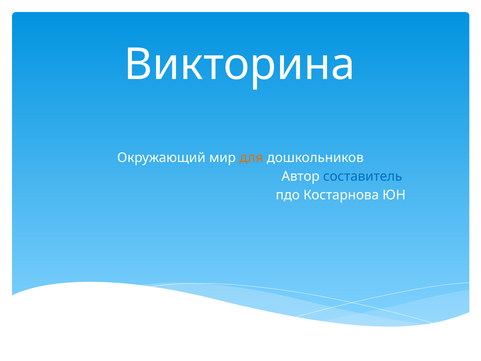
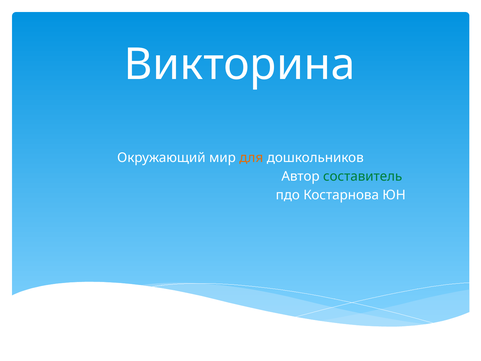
составитель colour: blue -> green (363, 176)
